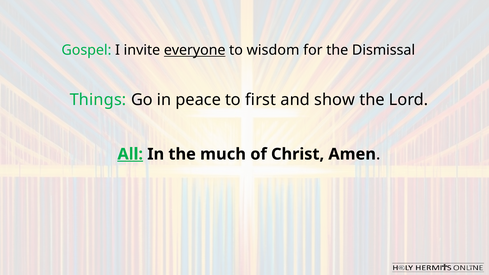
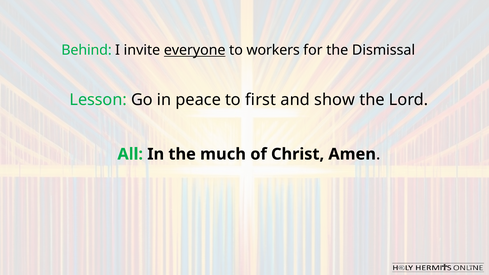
Gospel: Gospel -> Behind (87, 50)
wisdom: wisdom -> workers (273, 50)
Things: Things -> Lesson (98, 100)
All underline: present -> none (130, 154)
